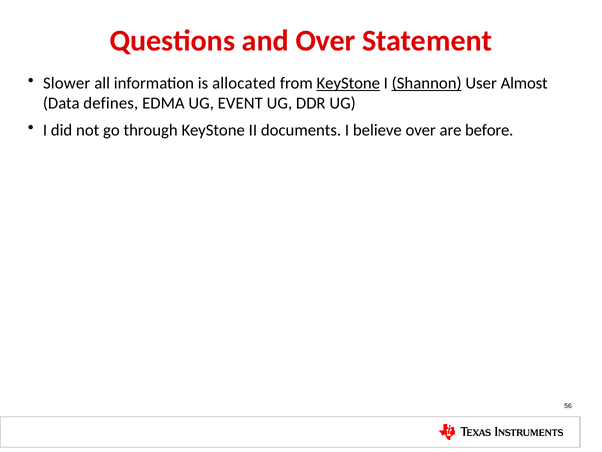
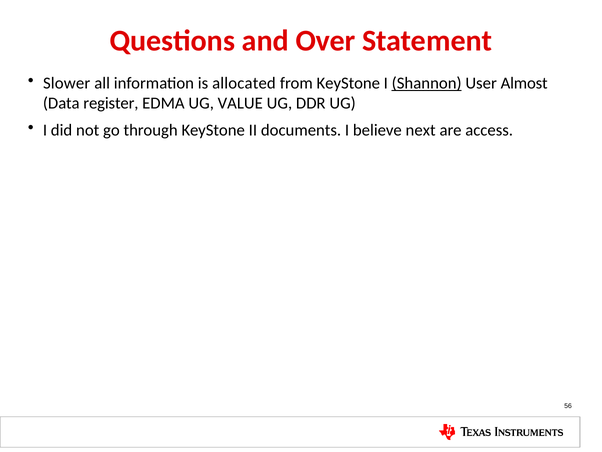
KeyStone underline: present -> none (348, 83)
defines: defines -> register (111, 103)
EVENT: EVENT -> VALUE (240, 103)
believe over: over -> next (421, 130)
before: before -> access (489, 130)
